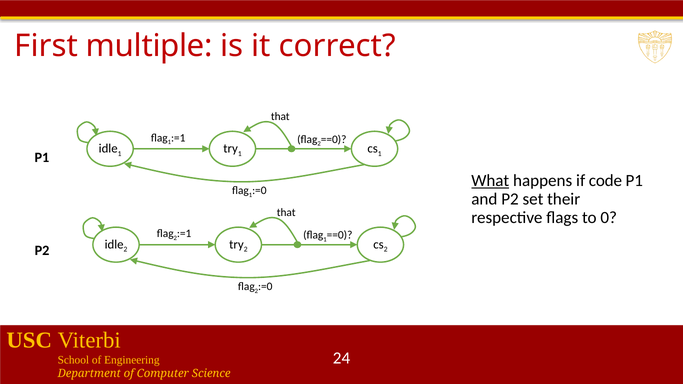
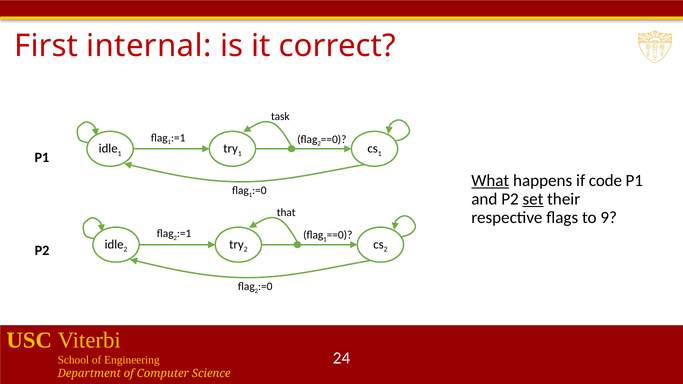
multiple: multiple -> internal (149, 46)
that: that -> task (280, 117)
set underline: none -> present (533, 199)
0: 0 -> 9 (609, 218)
